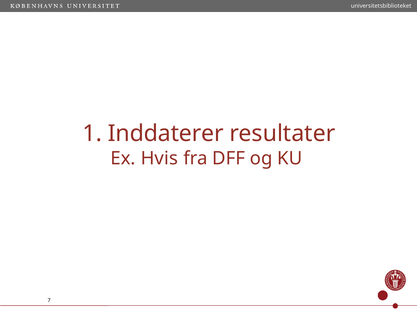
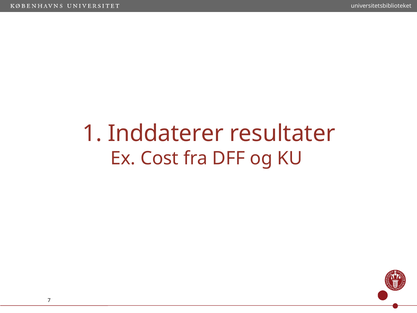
Hvis: Hvis -> Cost (160, 158)
